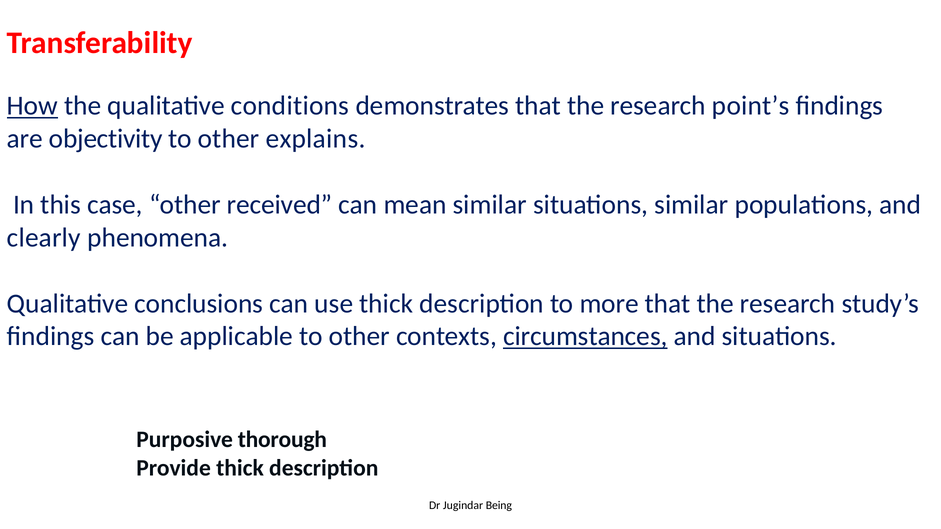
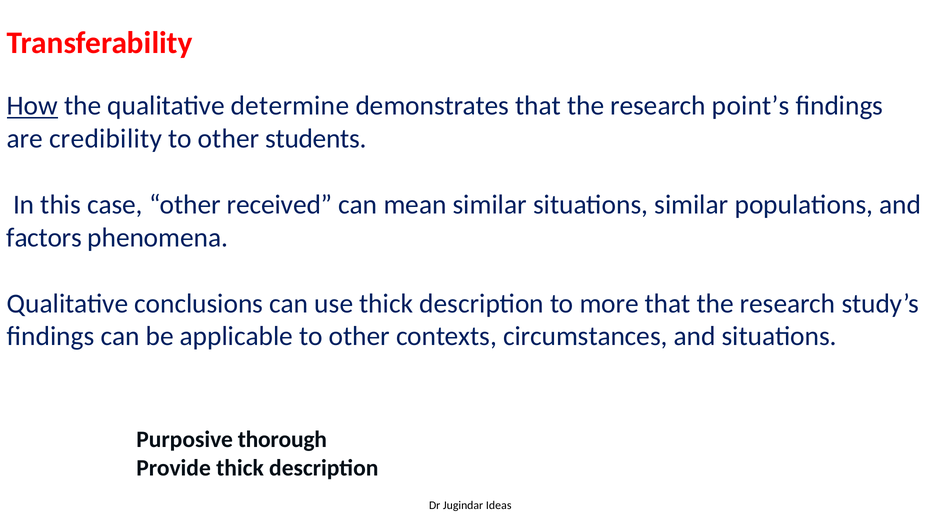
conditions: conditions -> determine (290, 106)
objectivity: objectivity -> credibility (105, 139)
explains: explains -> students (316, 139)
clearly: clearly -> factors (44, 238)
circumstances underline: present -> none (585, 337)
Being: Being -> Ideas (499, 505)
